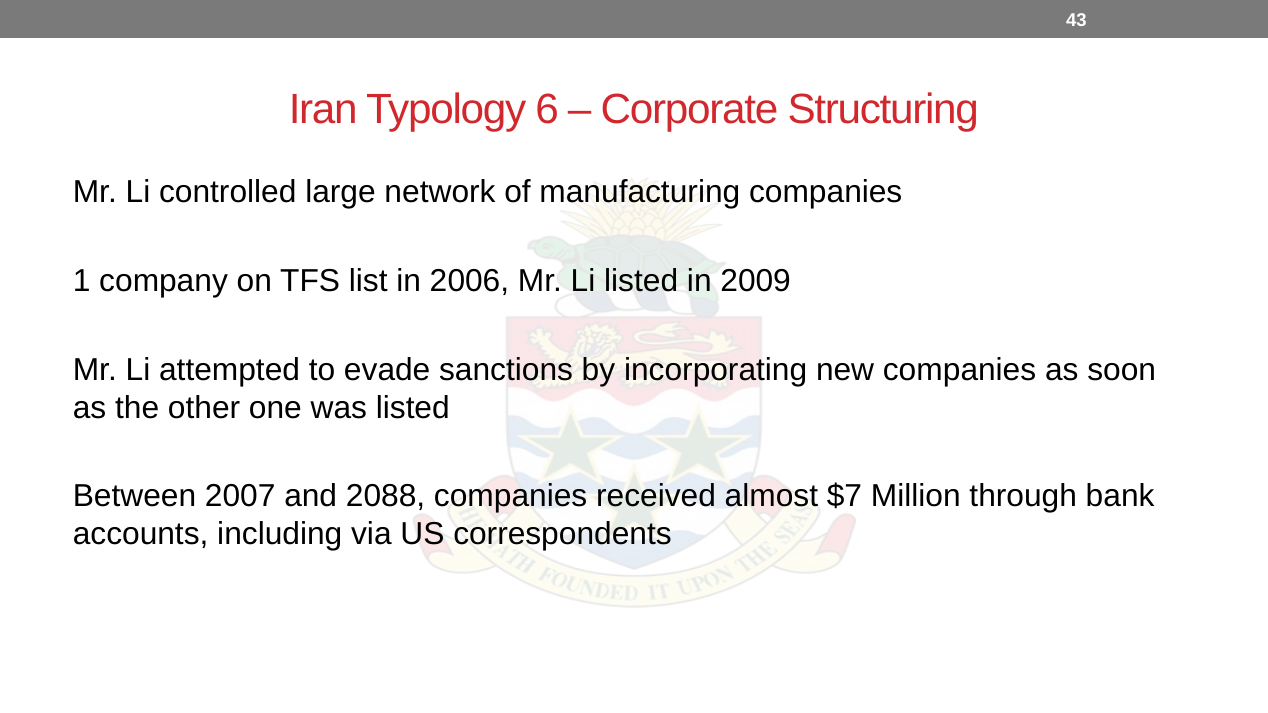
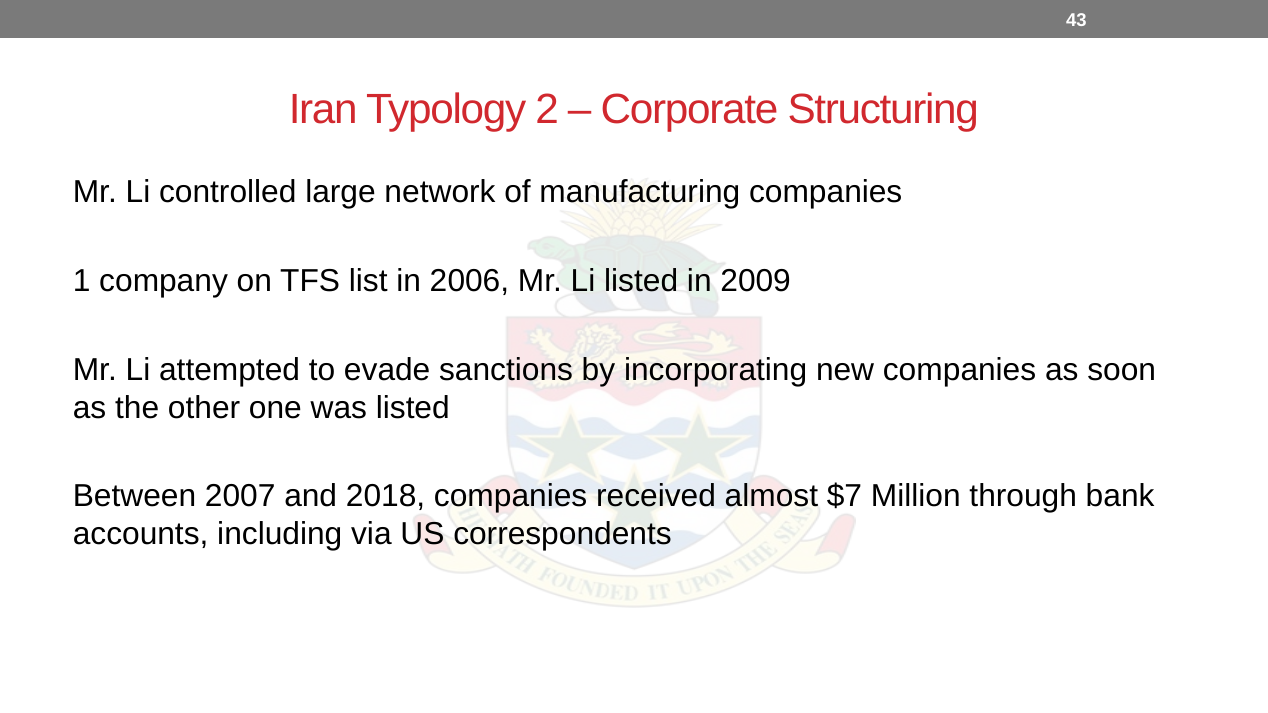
6: 6 -> 2 (547, 110)
2088: 2088 -> 2018 (386, 497)
